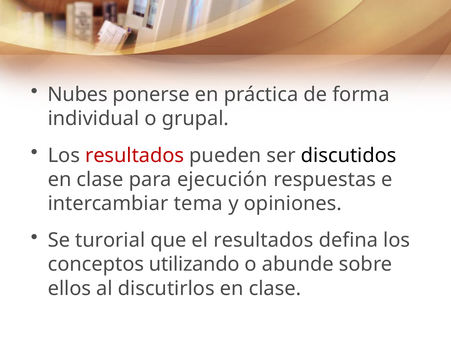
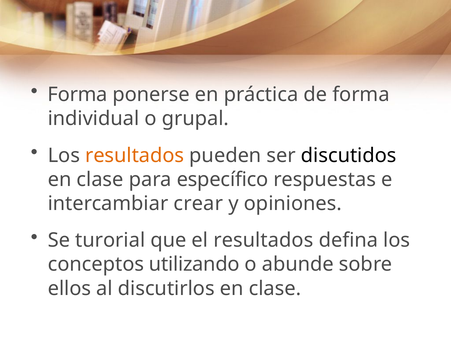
Nubes: Nubes -> Forma (78, 95)
resultados colour: red -> orange (135, 156)
ejecución: ejecución -> específico (223, 180)
tema: tema -> crear (198, 204)
